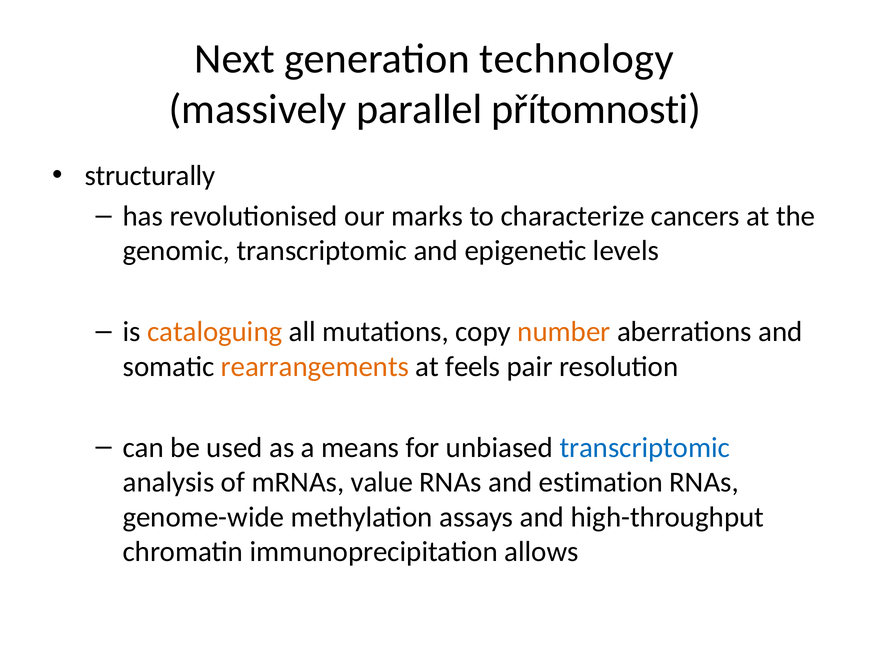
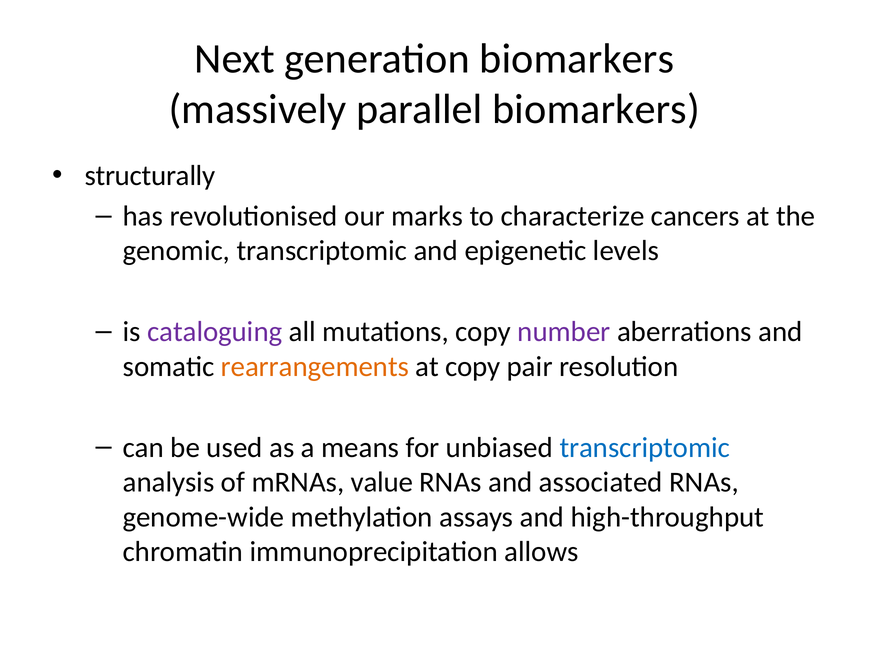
generation technology: technology -> biomarkers (577, 59)
parallel přítomnosti: přítomnosti -> biomarkers (596, 109)
cataloguing colour: orange -> purple (215, 332)
number colour: orange -> purple (564, 332)
at feels: feels -> copy (473, 367)
estimation: estimation -> associated (601, 483)
